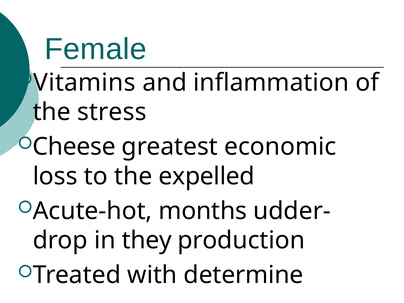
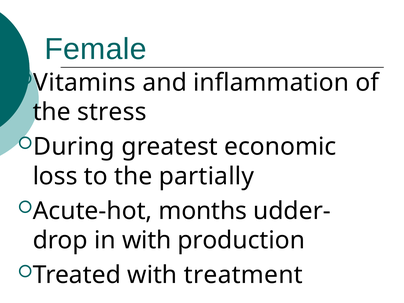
Cheese: Cheese -> During (74, 147)
expelled: expelled -> partially (206, 176)
in they: they -> with (147, 240)
determine: determine -> treatment (243, 275)
